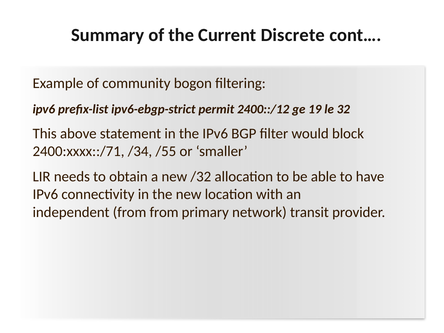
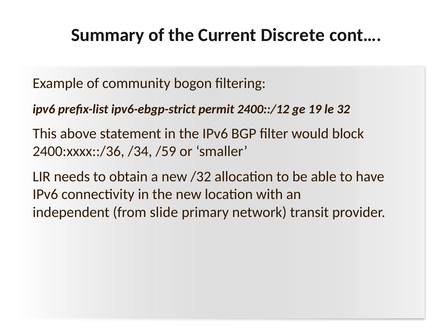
2400:xxxx::/71: 2400:xxxx::/71 -> 2400:xxxx::/36 (79, 151)
/55: /55 -> /59 (166, 151)
from from: from -> slide (164, 212)
